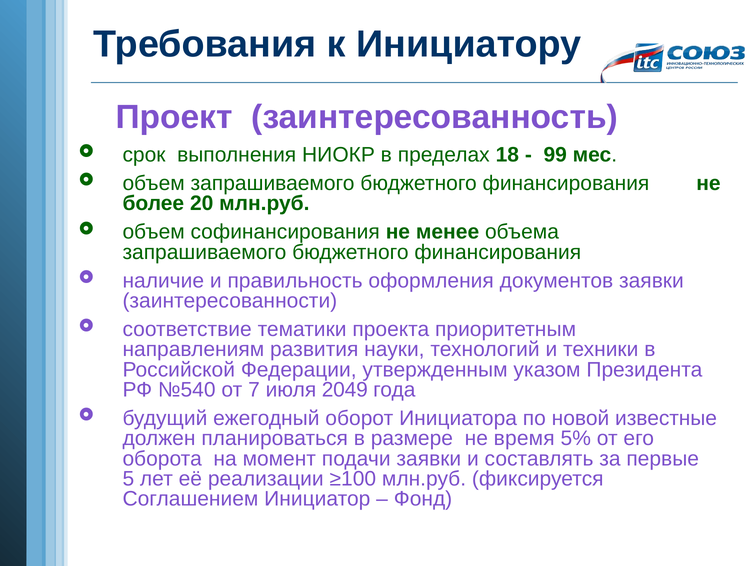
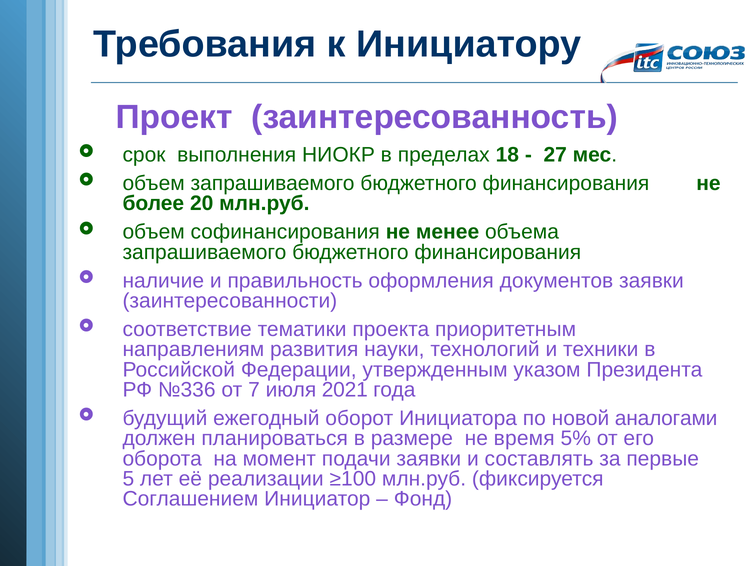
99: 99 -> 27 (555, 155)
№540: №540 -> №336 (187, 390)
2049: 2049 -> 2021 (345, 390)
известные: известные -> аналогами (666, 419)
